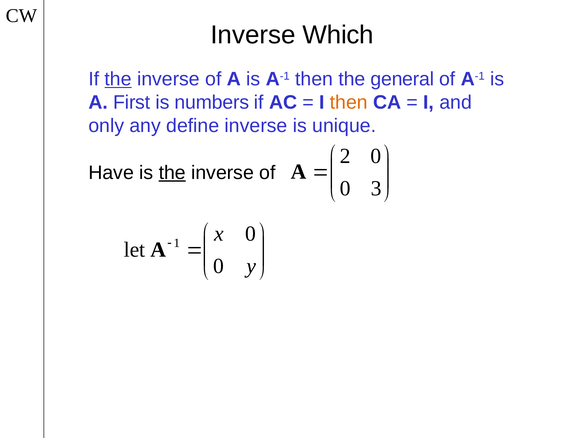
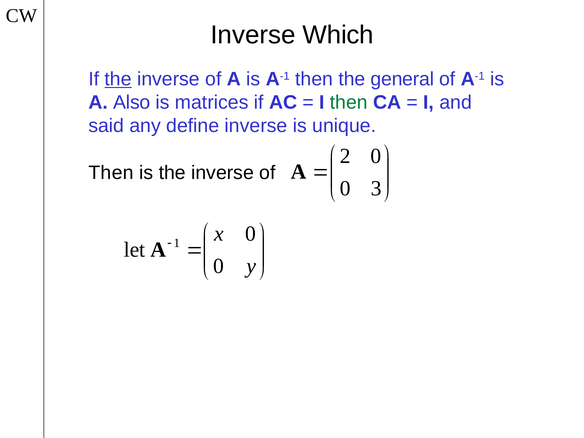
First: First -> Also (132, 103)
numbers: numbers -> matrices (212, 103)
then colour: orange -> green (349, 103)
only: only -> said (106, 126)
Have: Have -> Then (111, 173)
the underline: present -> none (172, 173)
